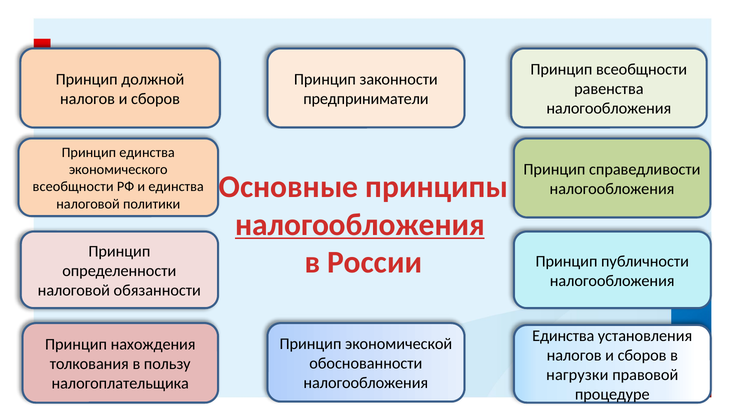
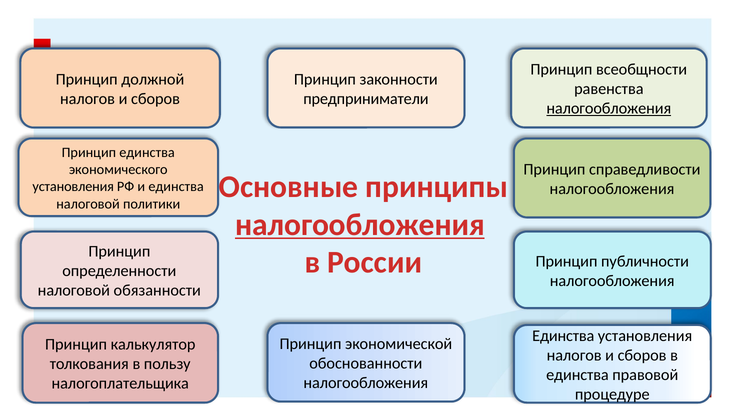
налогообложения underline: none -> present (609, 108)
всеобщности: всеобщности -> установления (73, 187)
нахождения: нахождения -> калькулятор (153, 344)
нагрузки: нагрузки -> единства (577, 374)
